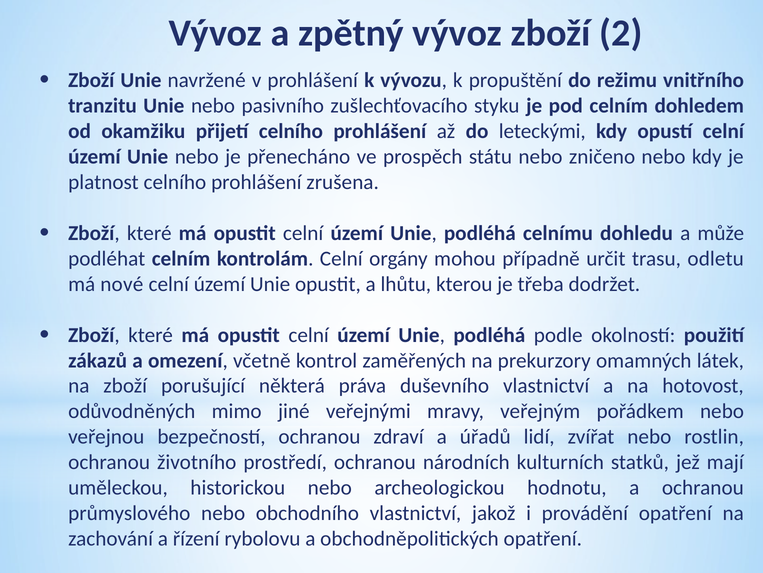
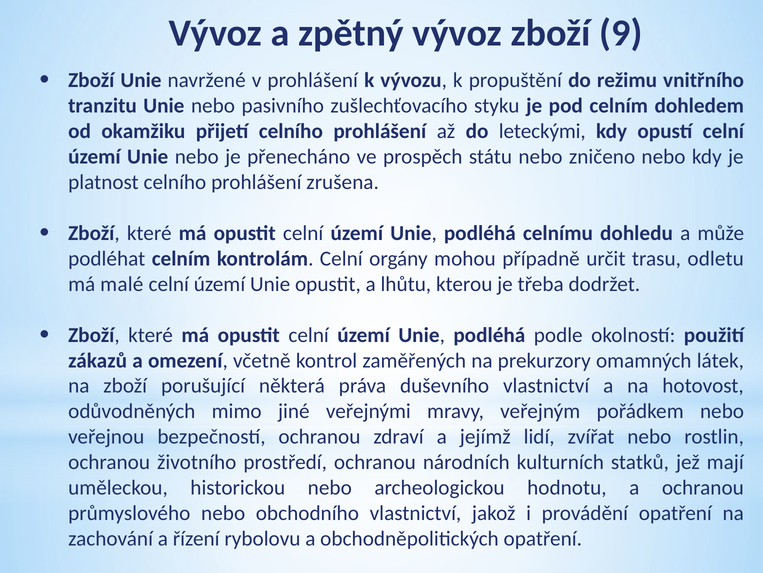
2: 2 -> 9 (621, 33)
nové: nové -> malé (122, 284)
úřadů: úřadů -> jejímž (485, 436)
